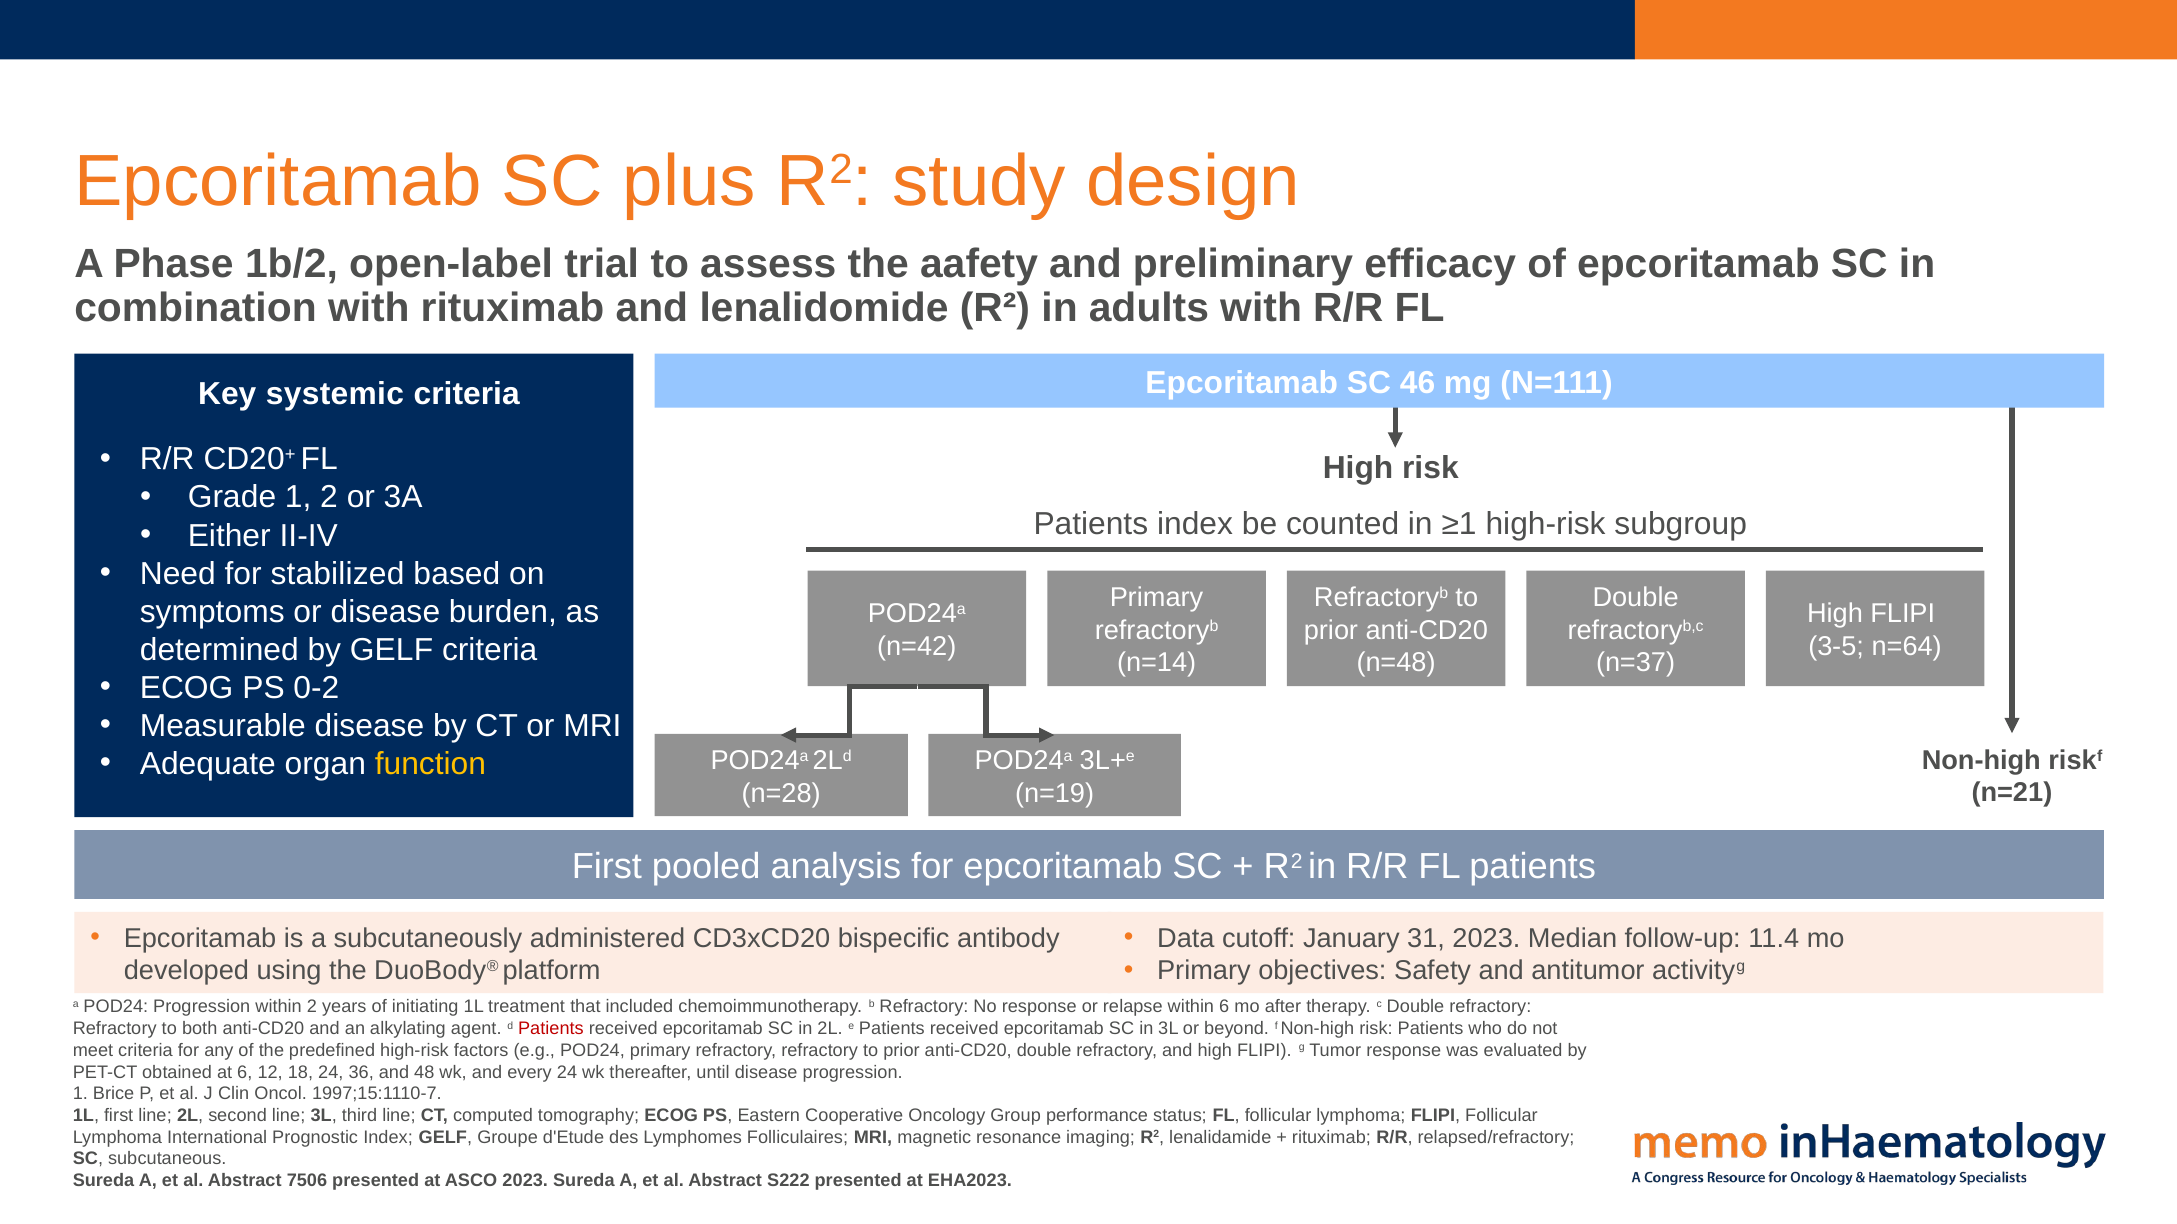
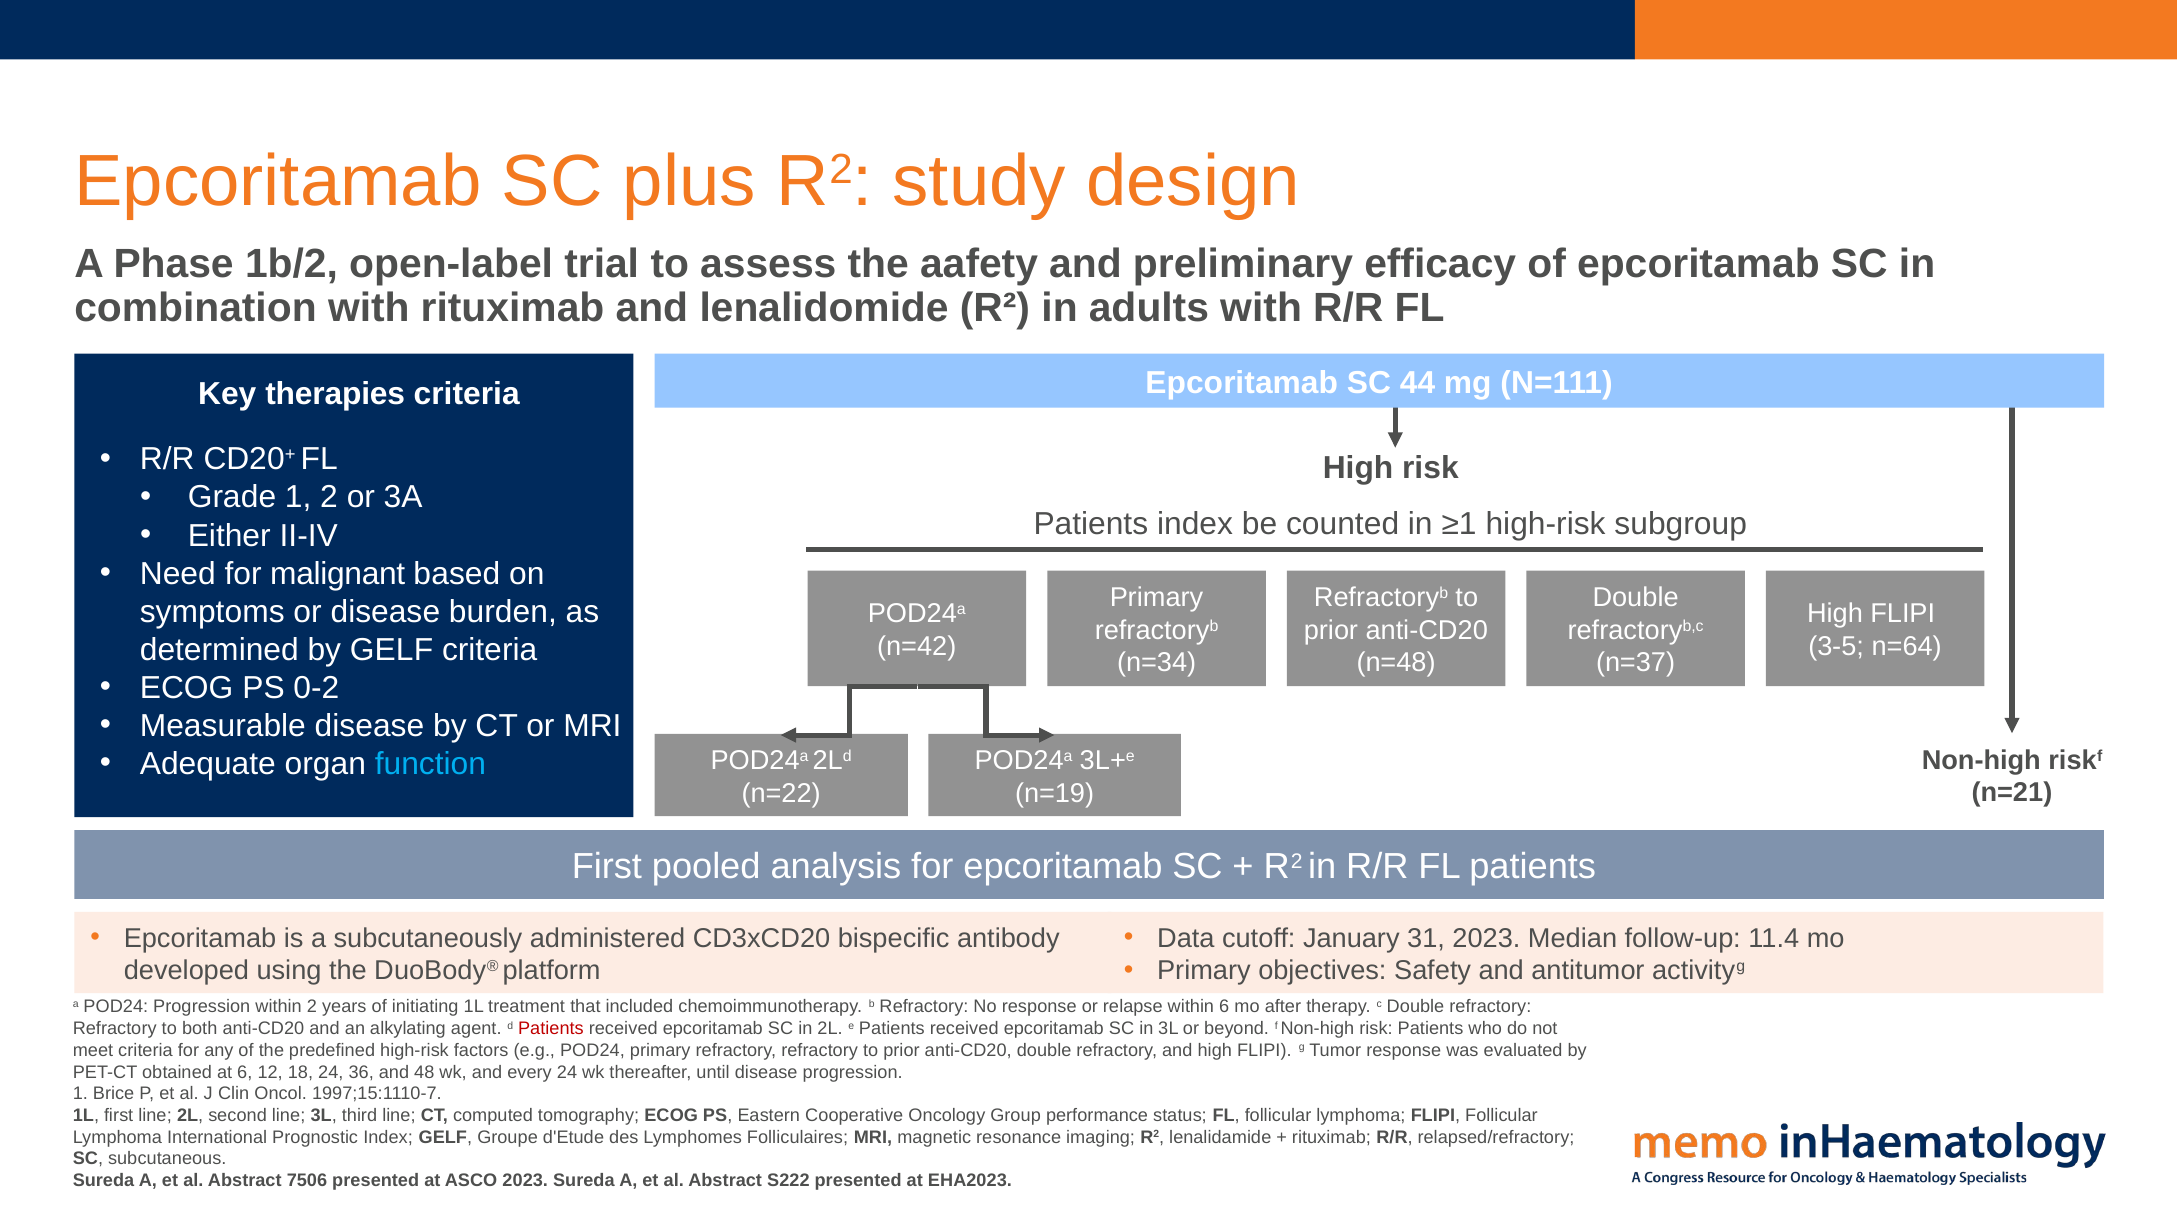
46: 46 -> 44 (1418, 383)
systemic: systemic -> therapies (335, 394)
stabilized: stabilized -> malignant (338, 574)
n=14: n=14 -> n=34 (1157, 663)
function colour: yellow -> light blue (430, 764)
n=28: n=28 -> n=22 (781, 794)
